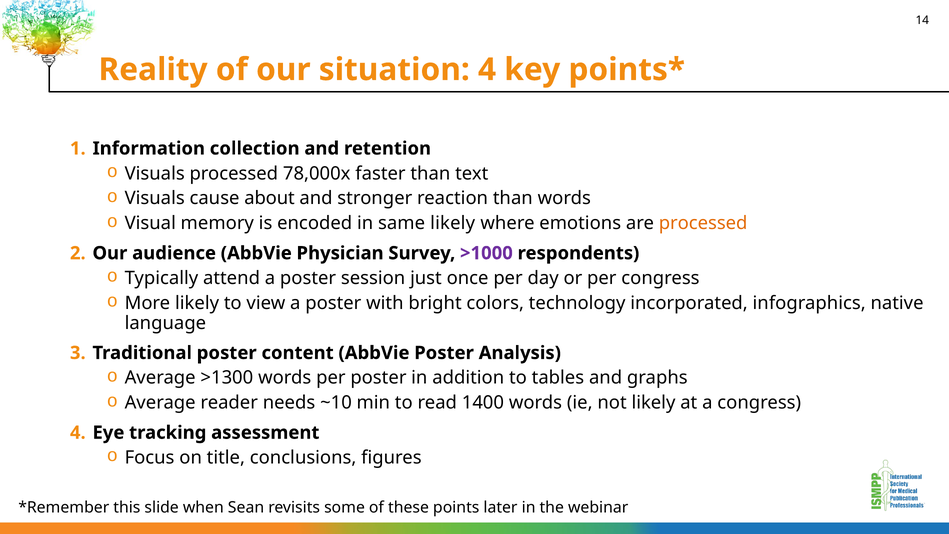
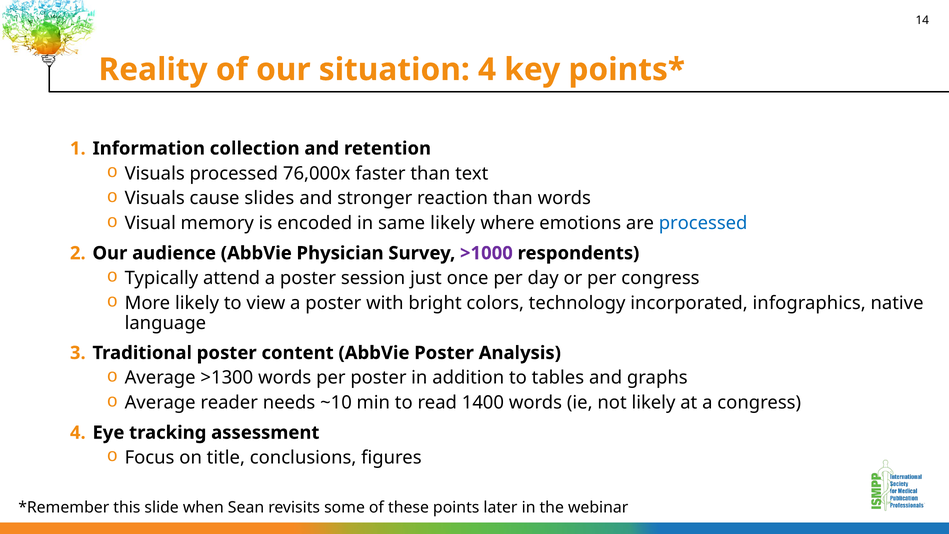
78,000x: 78,000x -> 76,000x (317, 173)
about: about -> slides (269, 198)
processed colour: orange -> blue (703, 223)
